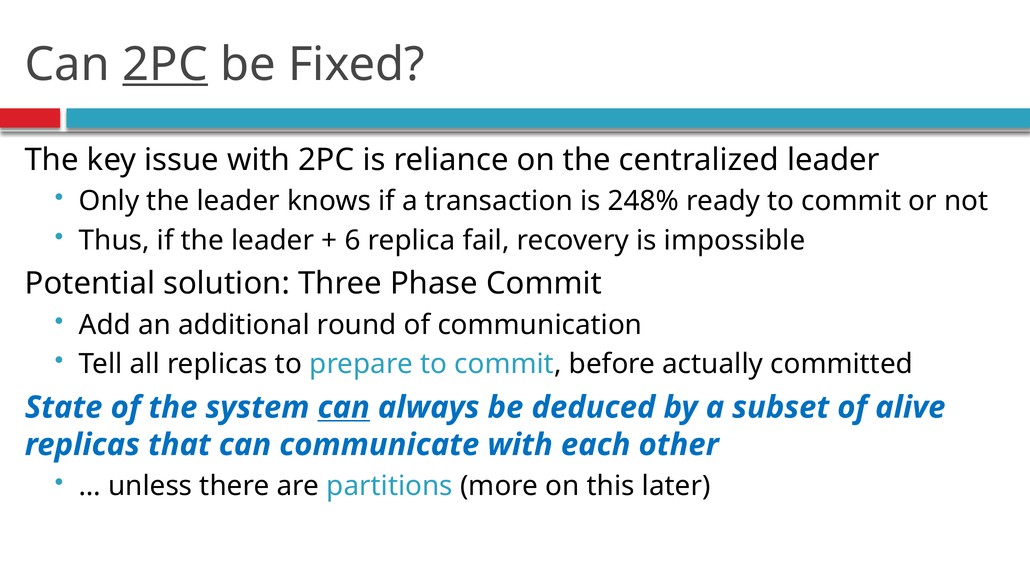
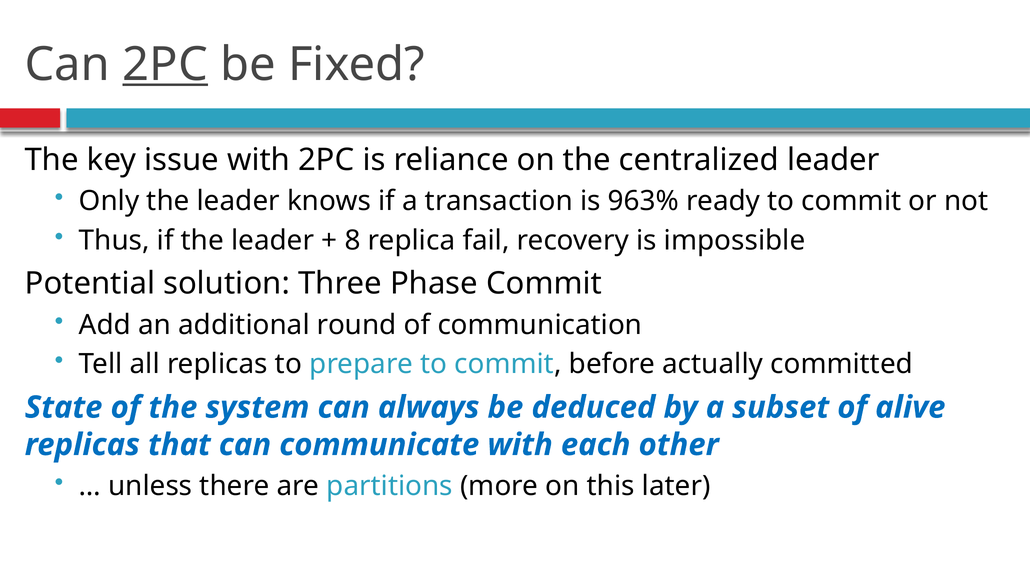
248%: 248% -> 963% (643, 201)
6: 6 -> 8 (353, 240)
can underline: present -> none (344, 407)
